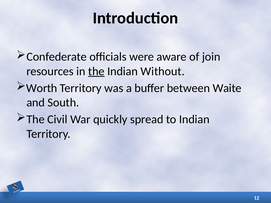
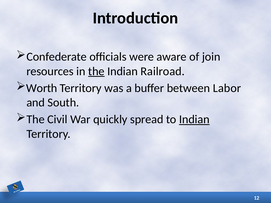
Without: Without -> Railroad (163, 71)
Waite: Waite -> Labor (227, 88)
Indian underline: none -> present (194, 120)
